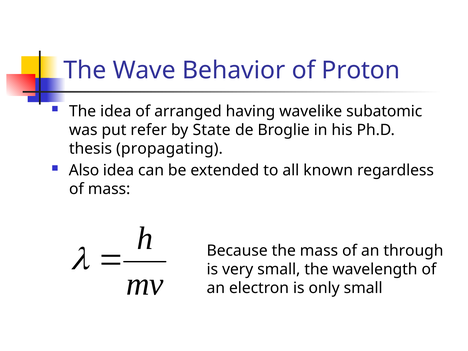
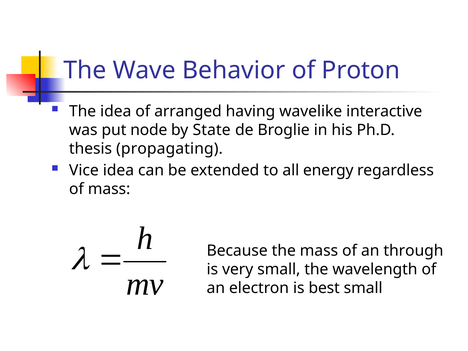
subatomic: subatomic -> interactive (384, 111)
refer: refer -> node (149, 130)
Also: Also -> Vice (84, 170)
known: known -> energy (328, 170)
only: only -> best (324, 288)
